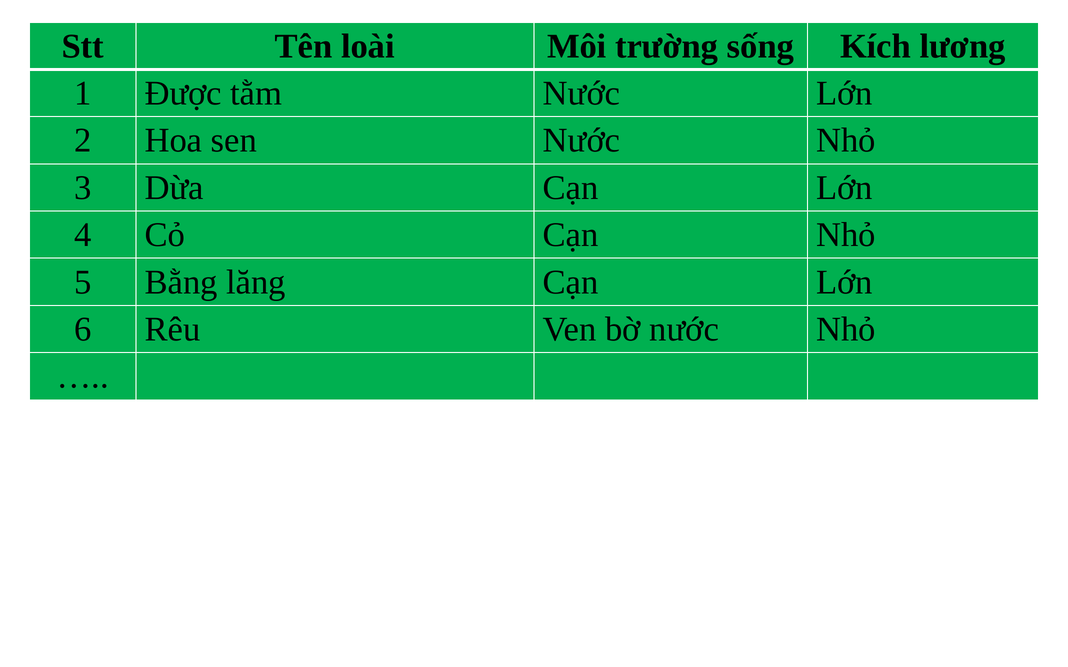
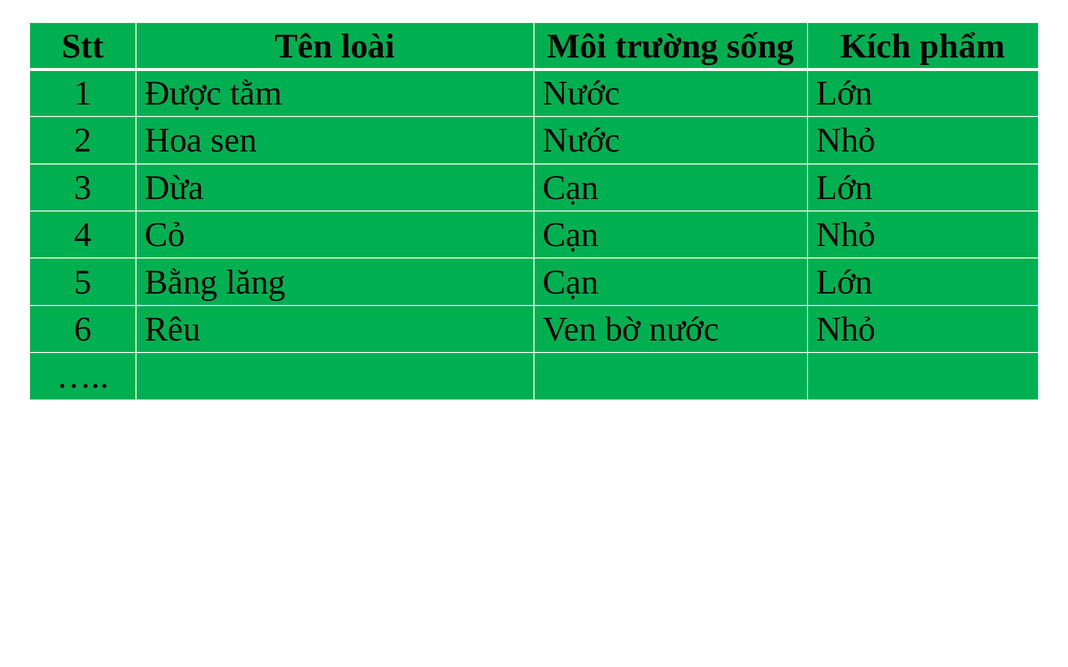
lương: lương -> phẩm (962, 46)
